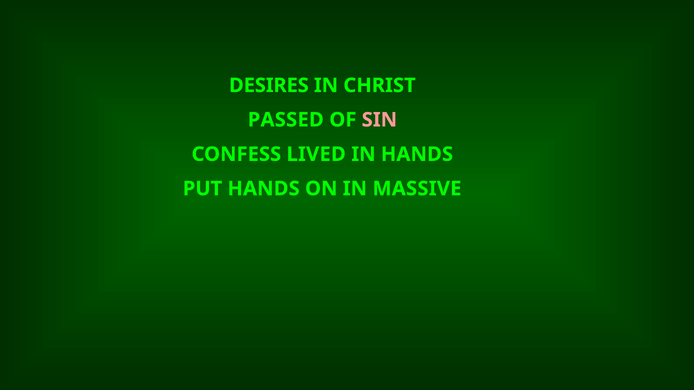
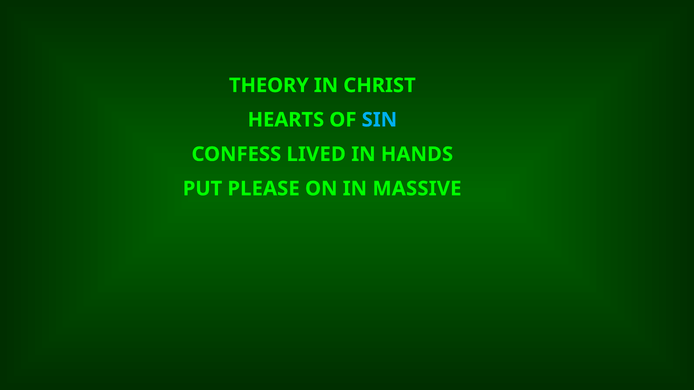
DESIRES: DESIRES -> THEORY (269, 86)
PASSED: PASSED -> HEARTS (286, 120)
SIN colour: pink -> light blue (379, 120)
PUT HANDS: HANDS -> PLEASE (264, 189)
